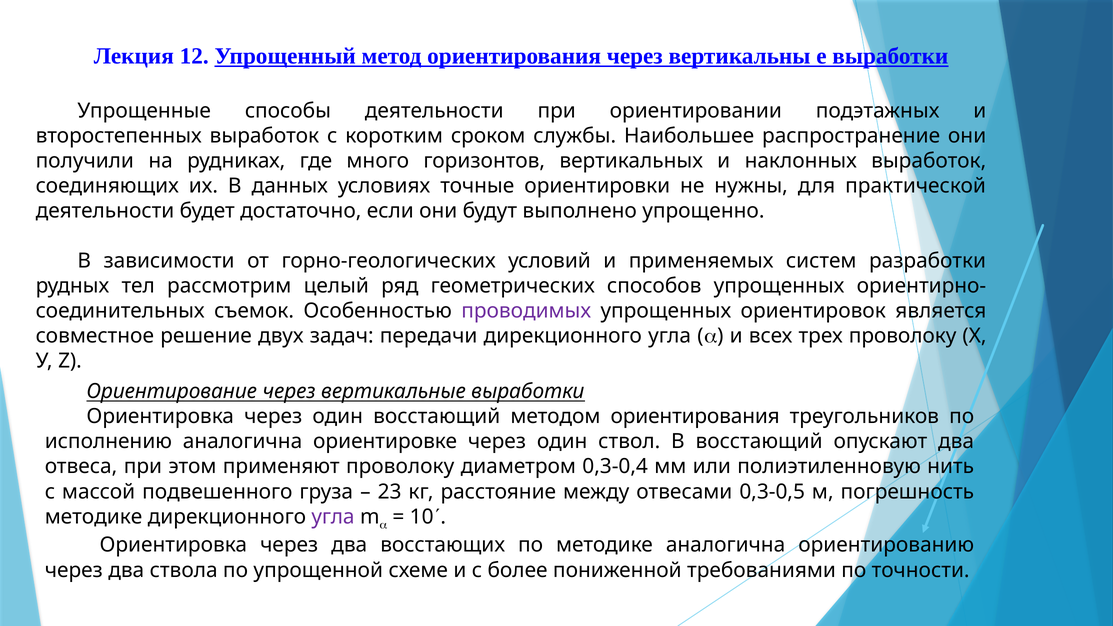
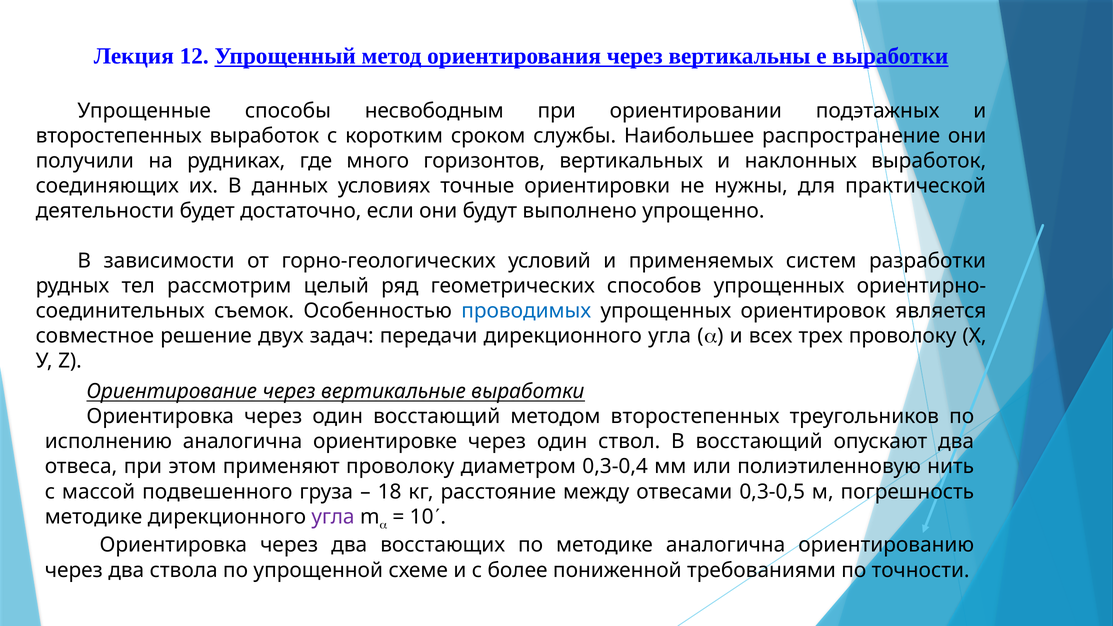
способы деятельности: деятельности -> несвободным (434, 111)
проводимых colour: purple -> blue (526, 311)
методом ориентирования: ориентирования -> второстепенных (695, 417)
23: 23 -> 18 (390, 492)
